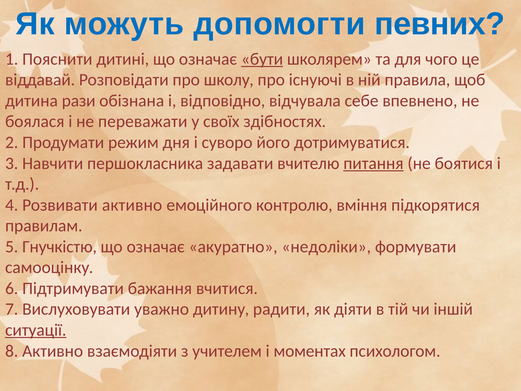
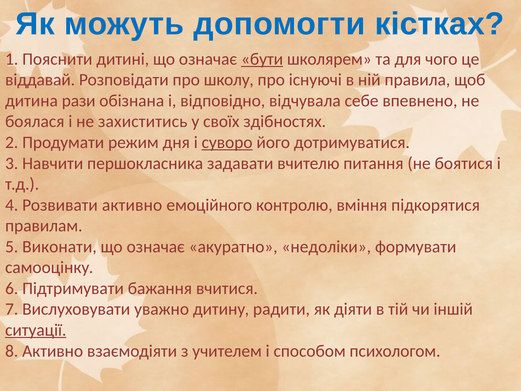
певних: певних -> кістках (440, 24)
переважати: переважати -> захиститись (143, 121)
суворо underline: none -> present (227, 142)
питання underline: present -> none (373, 163)
Гнучкістю: Гнучкістю -> Виконати (59, 247)
моментах: моментах -> способом (310, 351)
